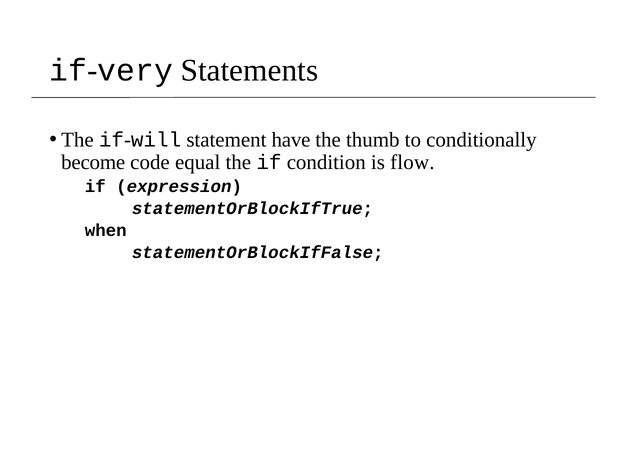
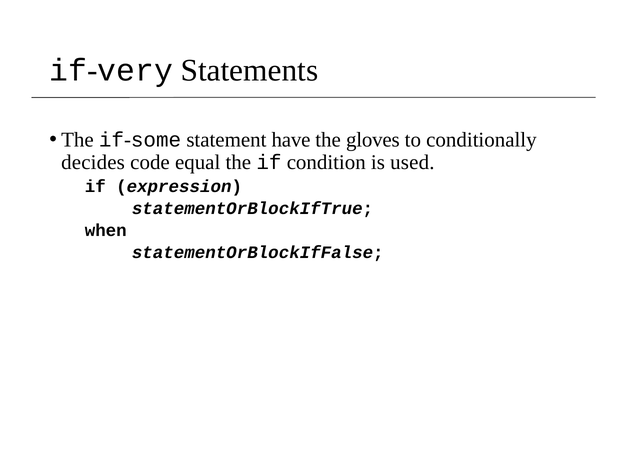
will: will -> some (156, 140)
thumb: thumb -> gloves (373, 140)
become: become -> decides (93, 162)
flow: flow -> used (412, 162)
